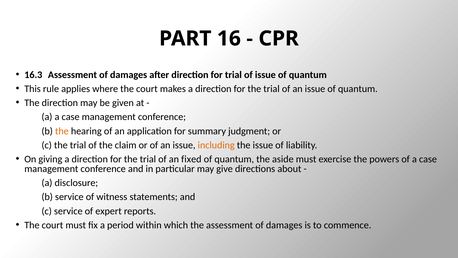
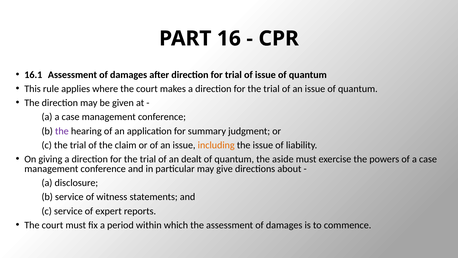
16.3: 16.3 -> 16.1 (33, 75)
the colour: orange -> purple (62, 131)
fixed: fixed -> dealt (191, 159)
